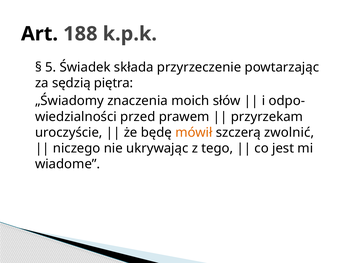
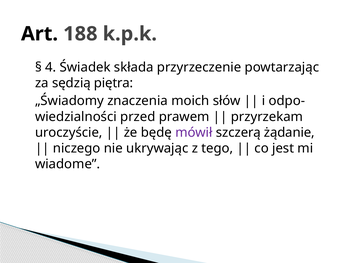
5: 5 -> 4 (51, 67)
mówił colour: orange -> purple (194, 133)
zwolnić: zwolnić -> żądanie (289, 133)
